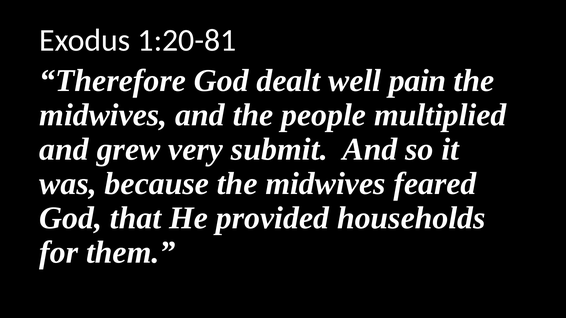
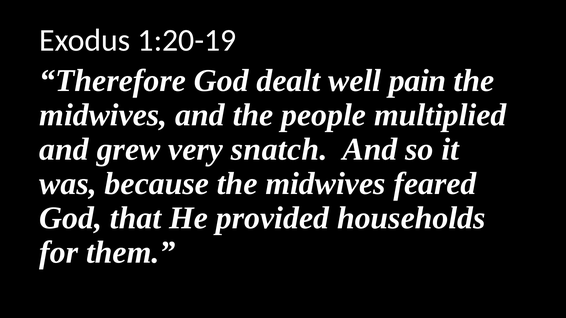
1:20-81: 1:20-81 -> 1:20-19 (187, 40)
submit: submit -> snatch (279, 149)
